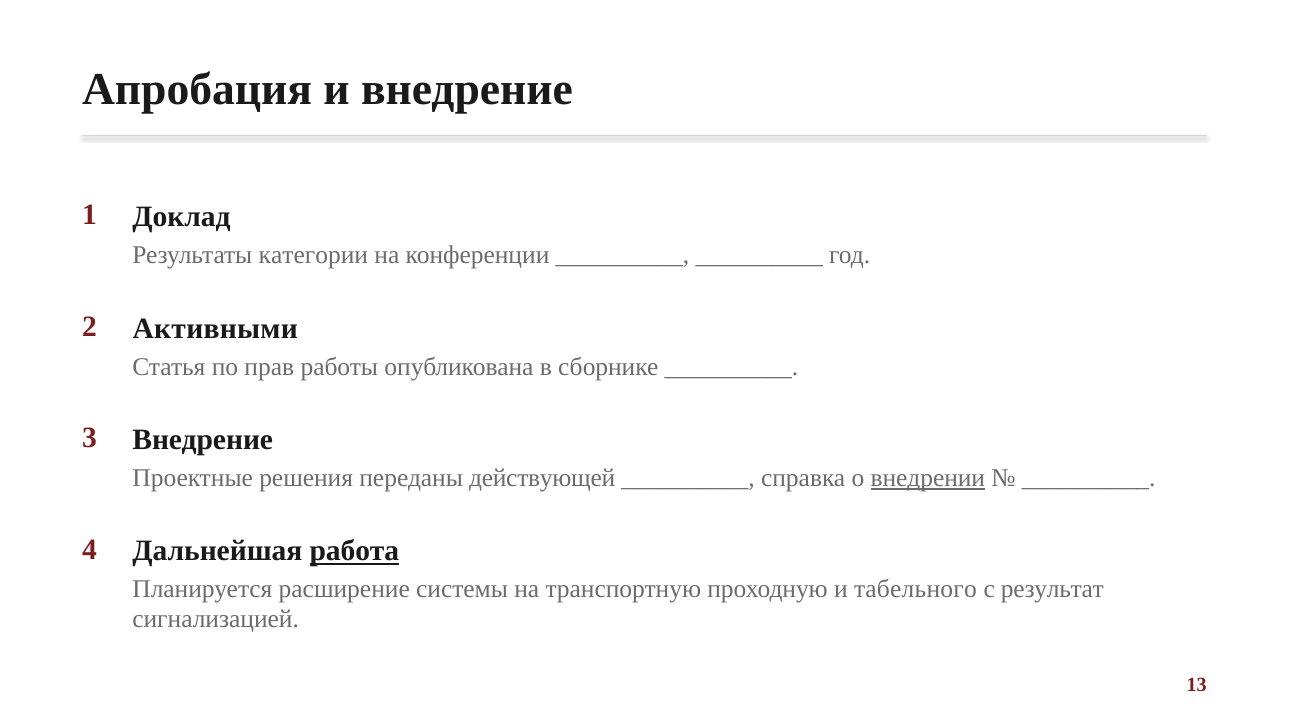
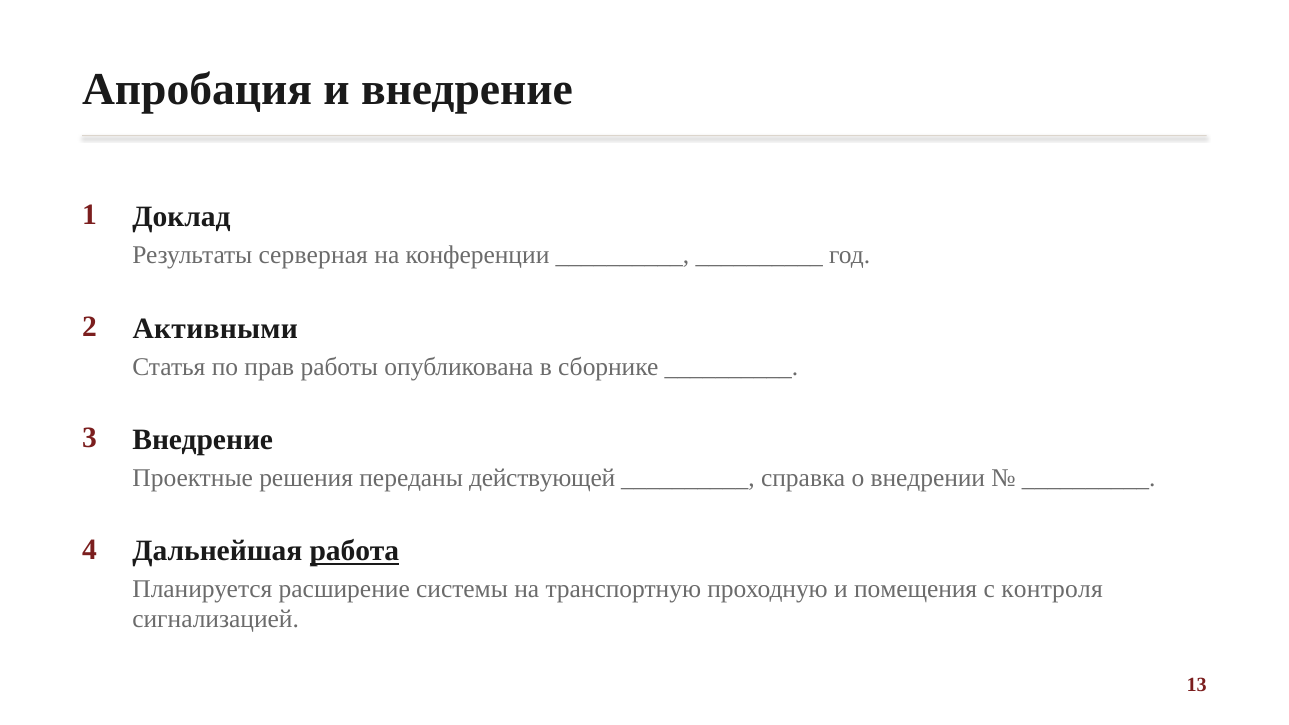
категории: категории -> серверная (313, 255)
внедрении underline: present -> none (928, 478)
табельного: табельного -> помещения (916, 589)
результат: результат -> контроля (1052, 589)
